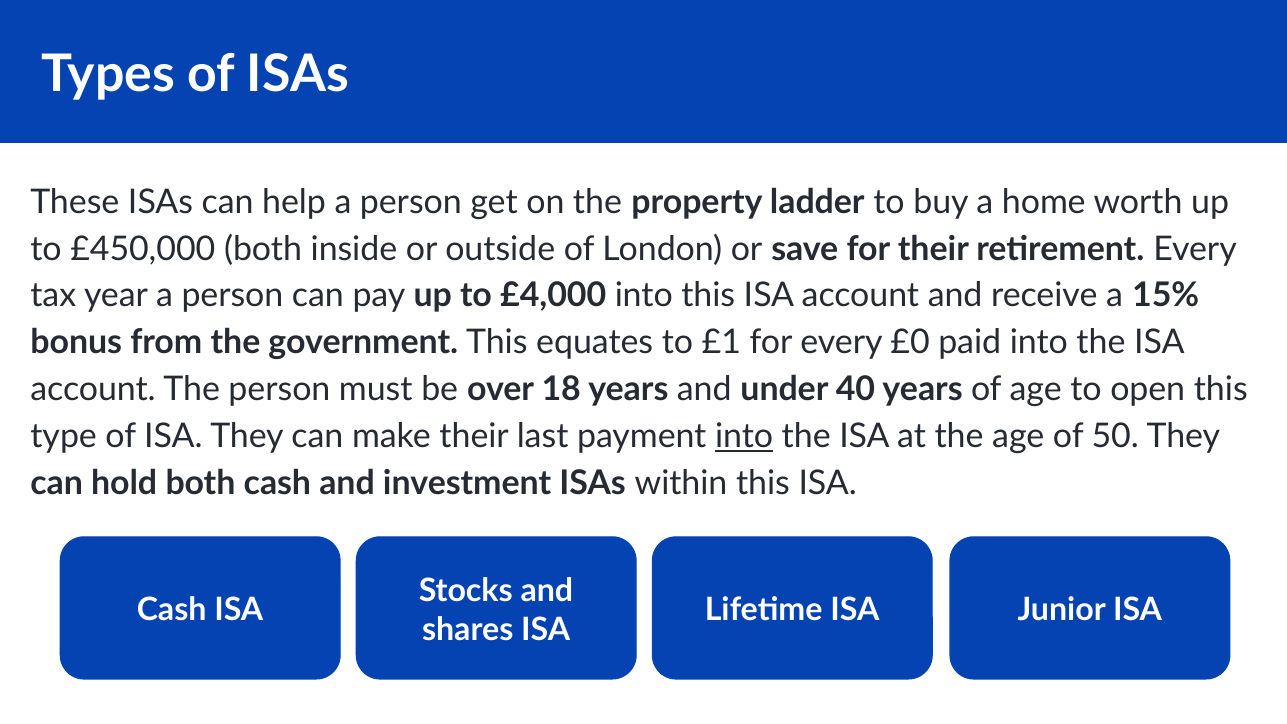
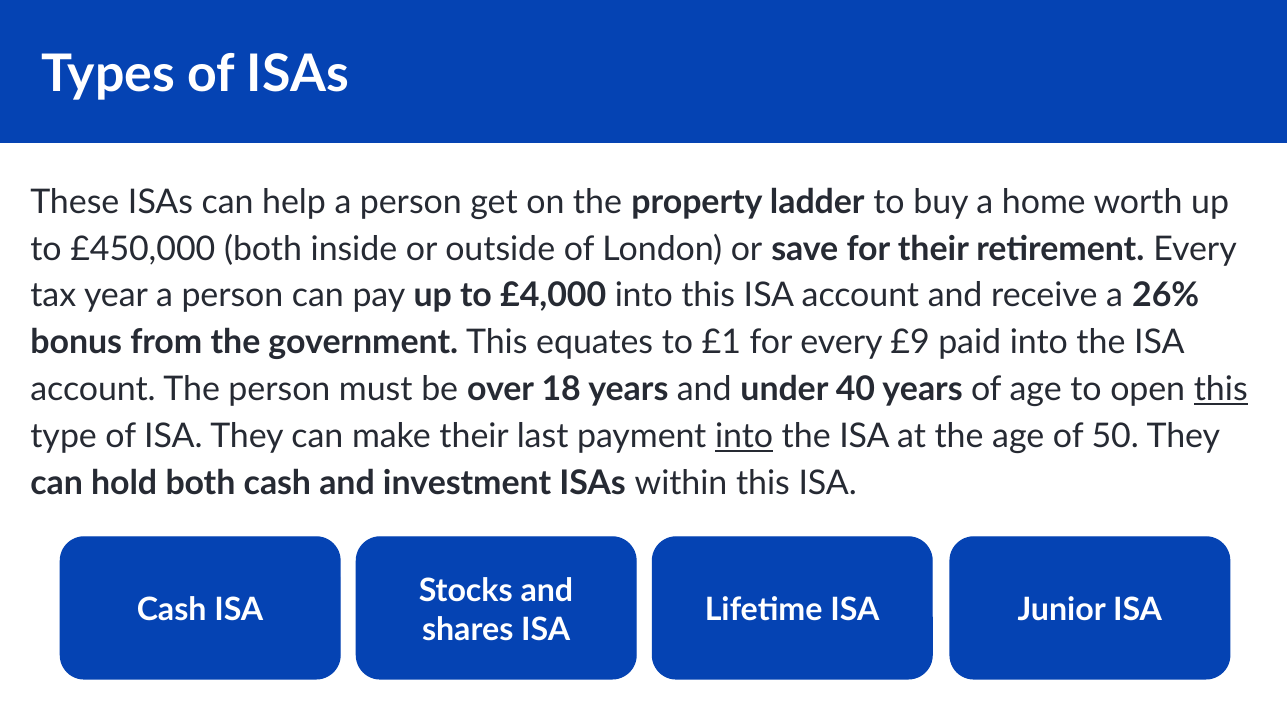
15%: 15% -> 26% (1166, 296)
£0: £0 -> £9 (910, 343)
this underline: none -> present (1221, 389)
